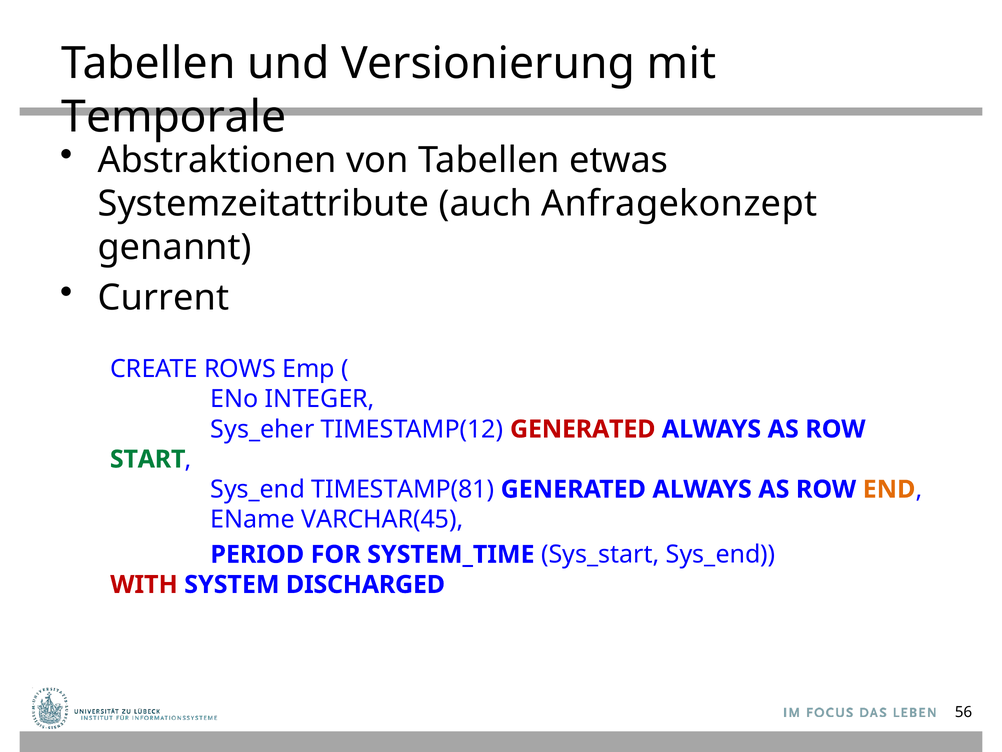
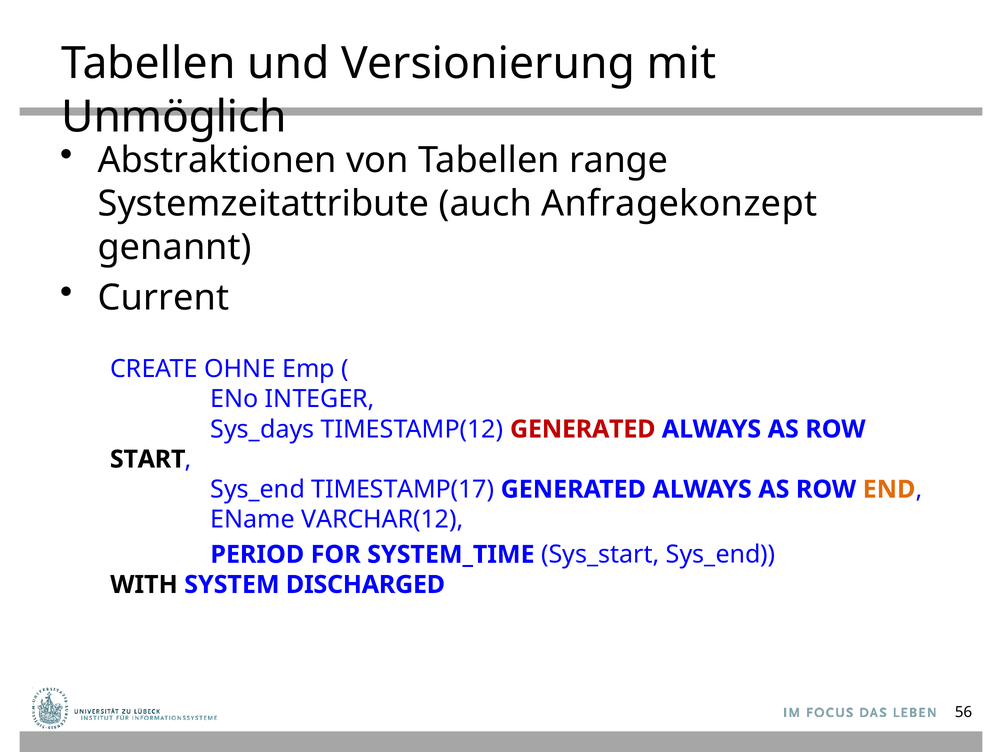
Temporale: Temporale -> Unmöglich (174, 117)
etwas: etwas -> range (619, 160)
ROWS: ROWS -> OHNE (240, 369)
Sys_eher: Sys_eher -> Sys_days (262, 429)
START colour: green -> black (148, 459)
TIMESTAMP(81: TIMESTAMP(81 -> TIMESTAMP(17 (403, 489)
VARCHAR(45: VARCHAR(45 -> VARCHAR(12 (382, 519)
WITH colour: red -> black (144, 584)
